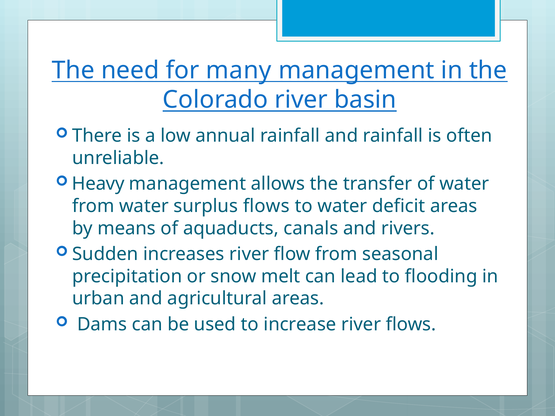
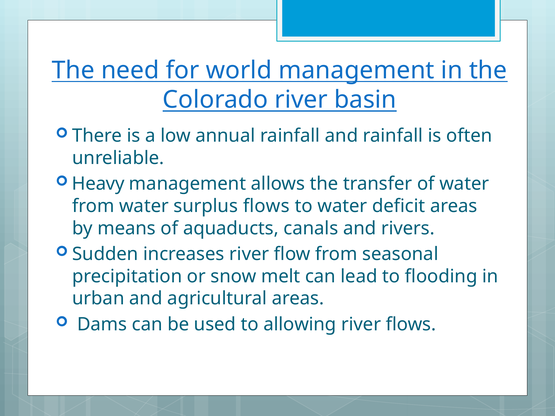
many: many -> world (239, 70)
increase: increase -> allowing (300, 325)
